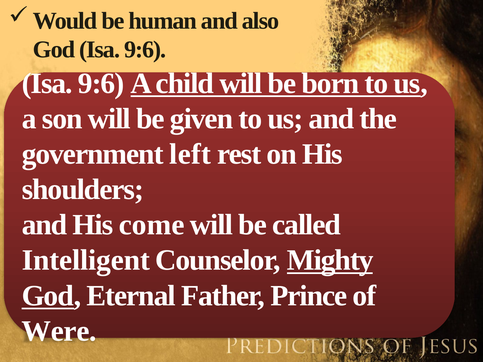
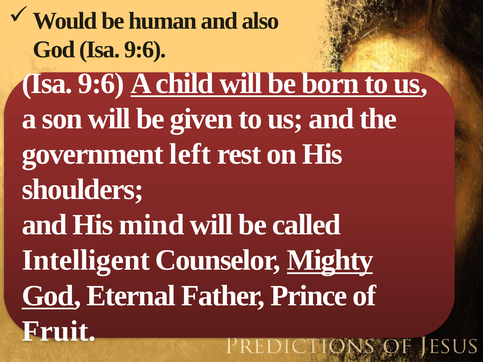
come: come -> mind (152, 225)
Were: Were -> Fruit (59, 331)
